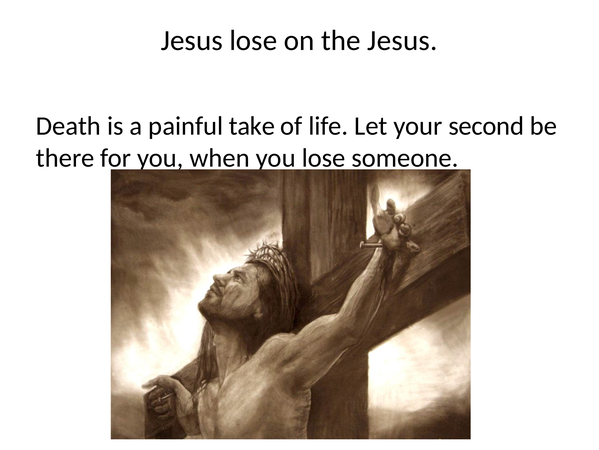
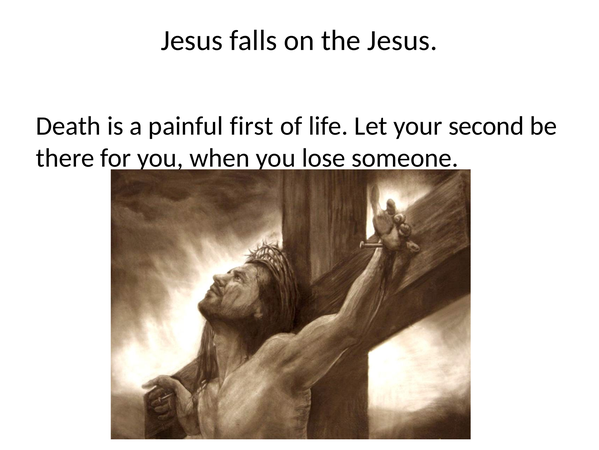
Jesus lose: lose -> falls (253, 40)
take: take -> first (252, 126)
